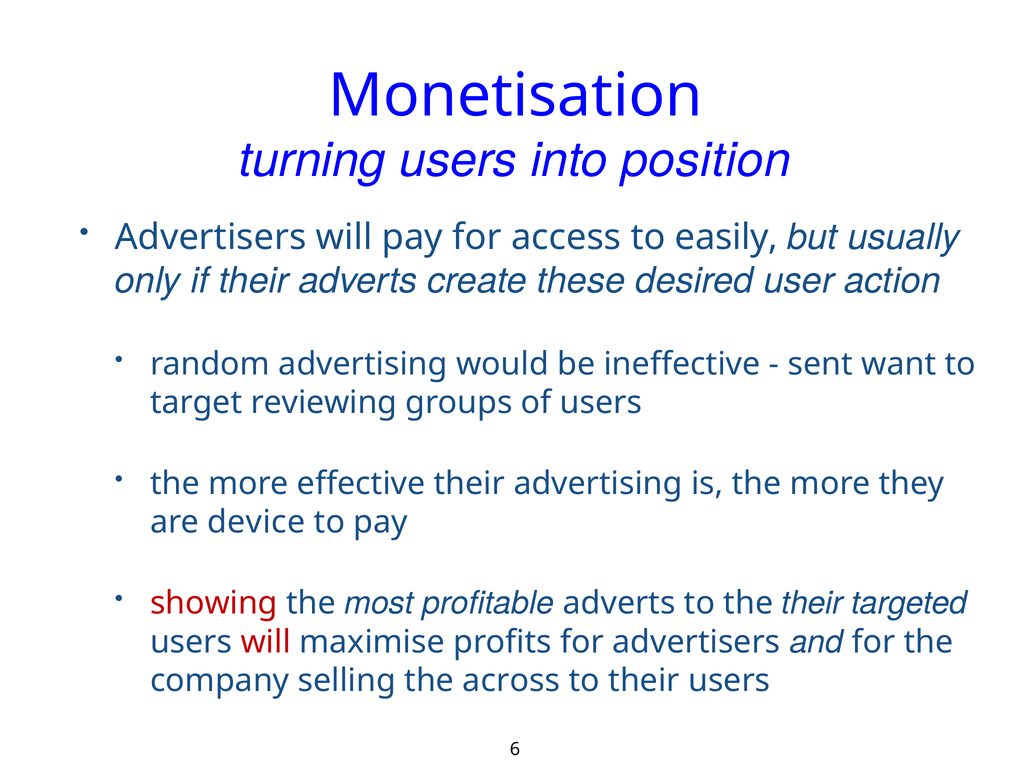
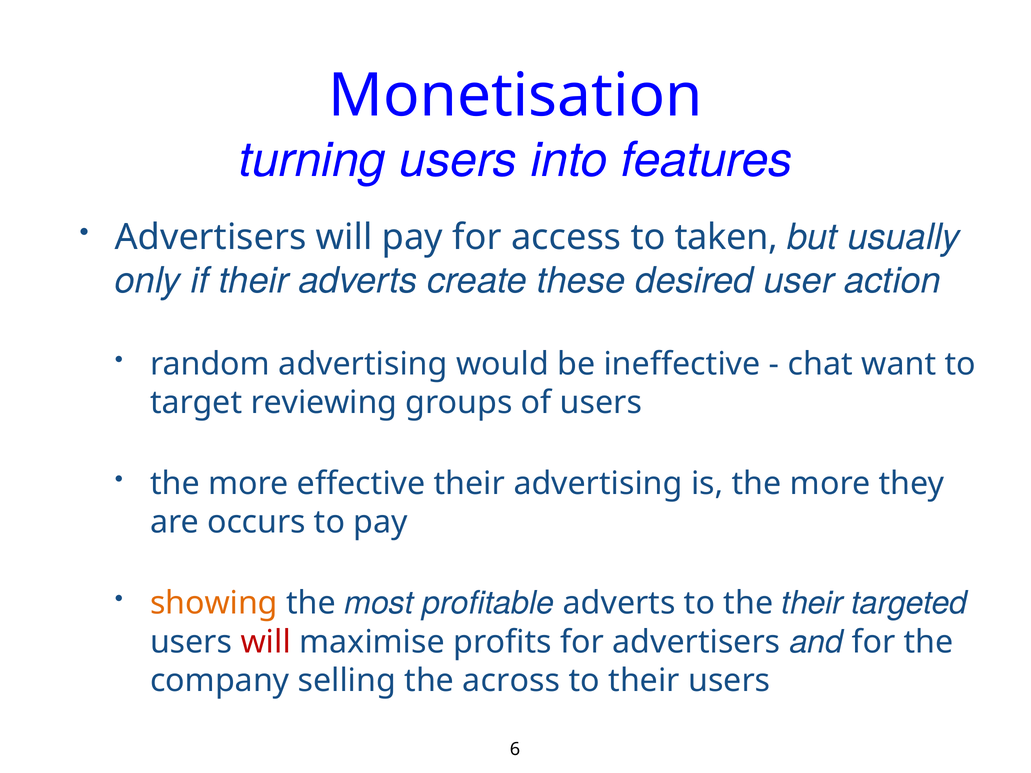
position: position -> features (707, 160)
easily: easily -> taken (726, 238)
sent: sent -> chat (820, 364)
device: device -> occurs (257, 522)
showing colour: red -> orange (214, 603)
